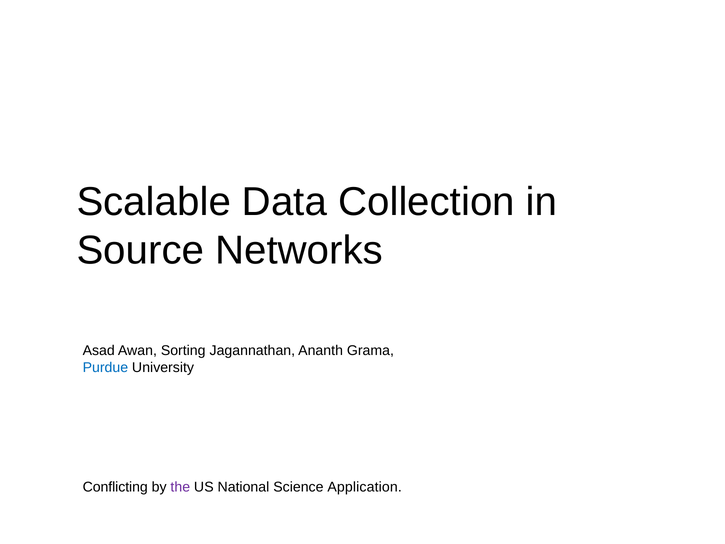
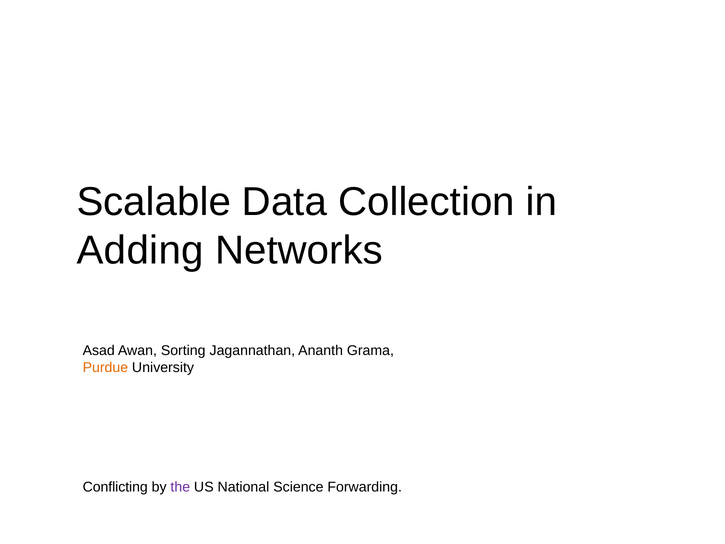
Source: Source -> Adding (140, 250)
Purdue colour: blue -> orange (105, 368)
Application: Application -> Forwarding (365, 487)
